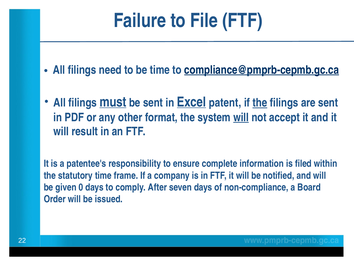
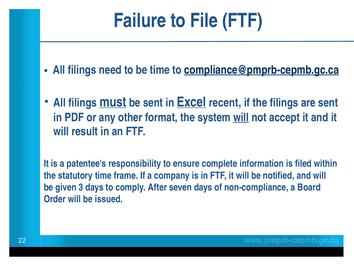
patent: patent -> recent (225, 103)
the underline: present -> none (260, 103)
0: 0 -> 3 (81, 187)
